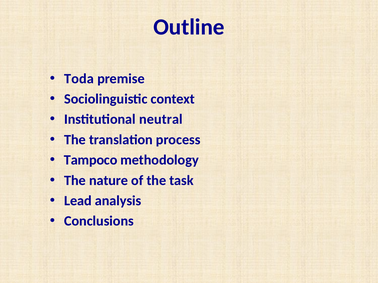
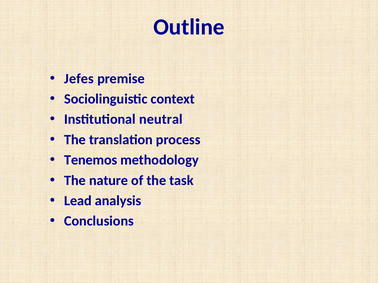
Toda: Toda -> Jefes (79, 79)
Tampoco: Tampoco -> Tenemos (91, 160)
